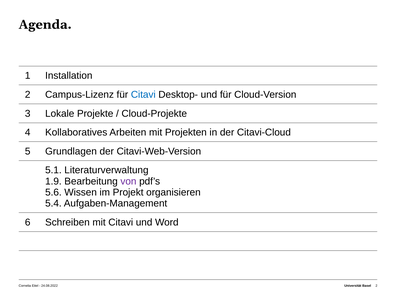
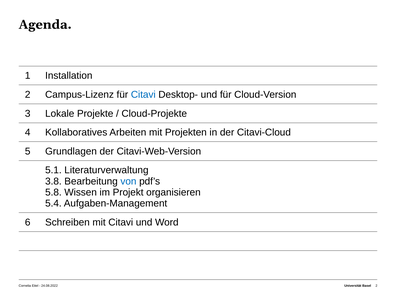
1.9: 1.9 -> 3.8 (53, 181)
von colour: purple -> blue (128, 181)
5.6: 5.6 -> 5.8 (53, 192)
